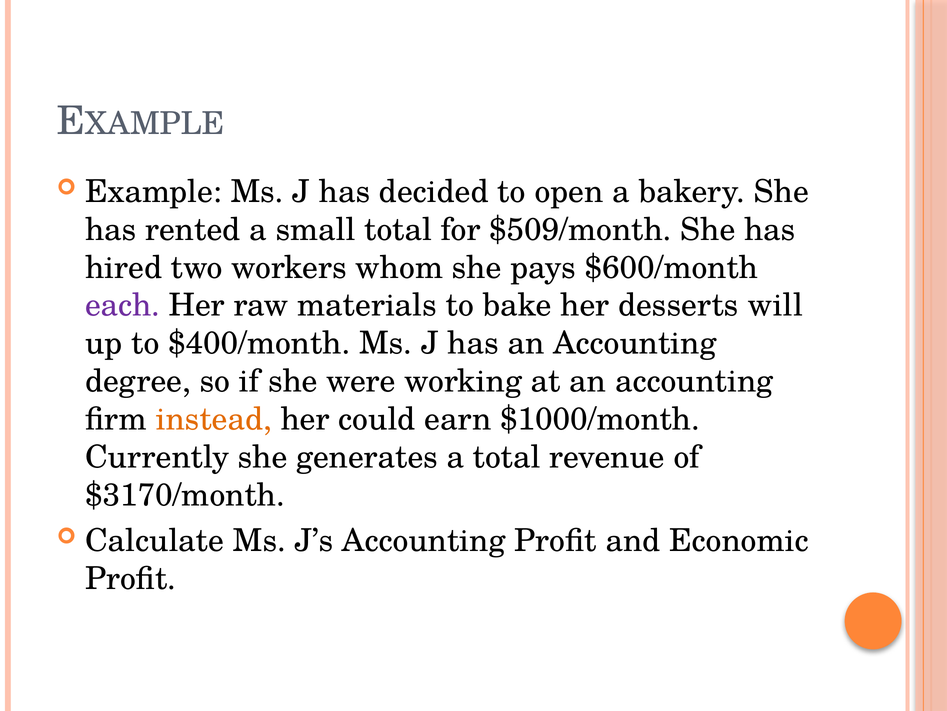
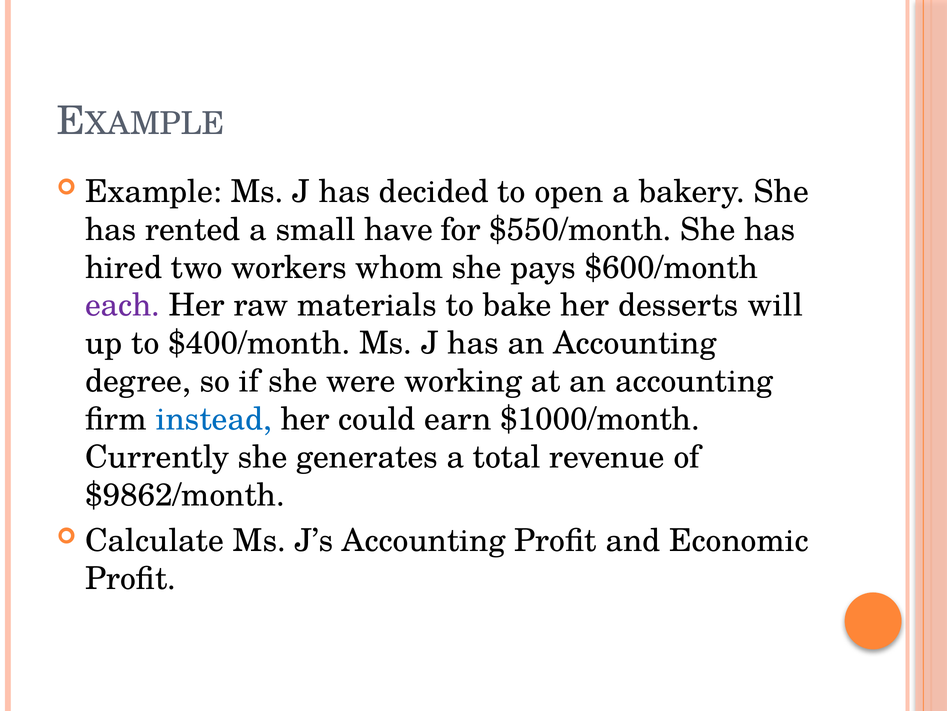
small total: total -> have (398, 229)
$509/month: $509/month -> $550/month (581, 229)
instead colour: orange -> blue (214, 419)
$3170/month: $3170/month -> $9862/month (185, 495)
